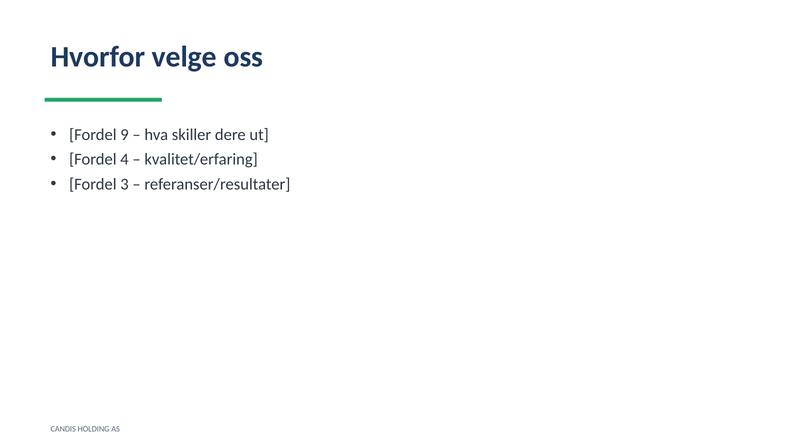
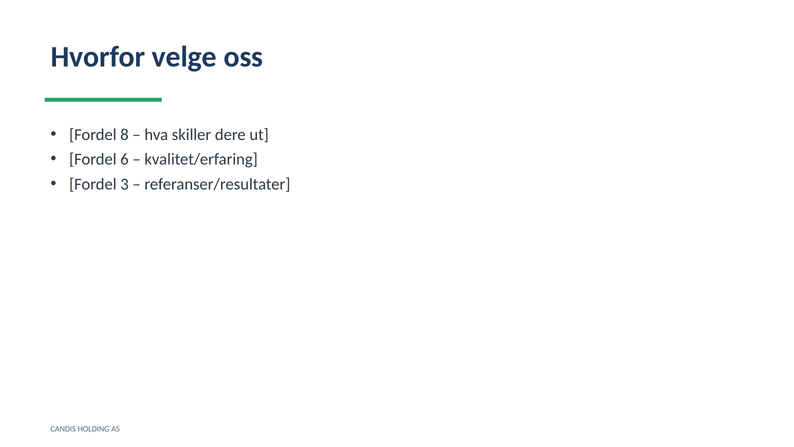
9: 9 -> 8 (125, 134)
4: 4 -> 6 (125, 159)
